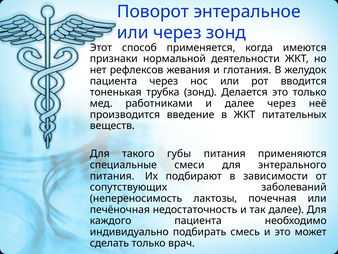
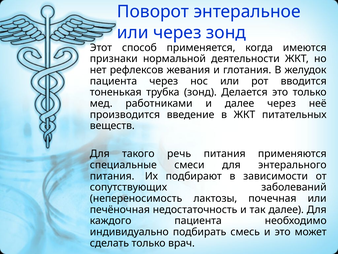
губы: губы -> речь (179, 153)
